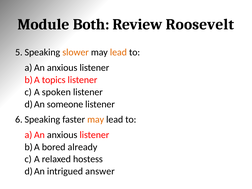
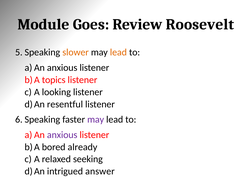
Both: Both -> Goes (91, 24)
spoken: spoken -> looking (56, 92)
someone: someone -> resentful (65, 104)
may colour: orange -> purple (96, 119)
anxious colour: black -> purple (62, 135)
hostess: hostess -> seeking (88, 159)
